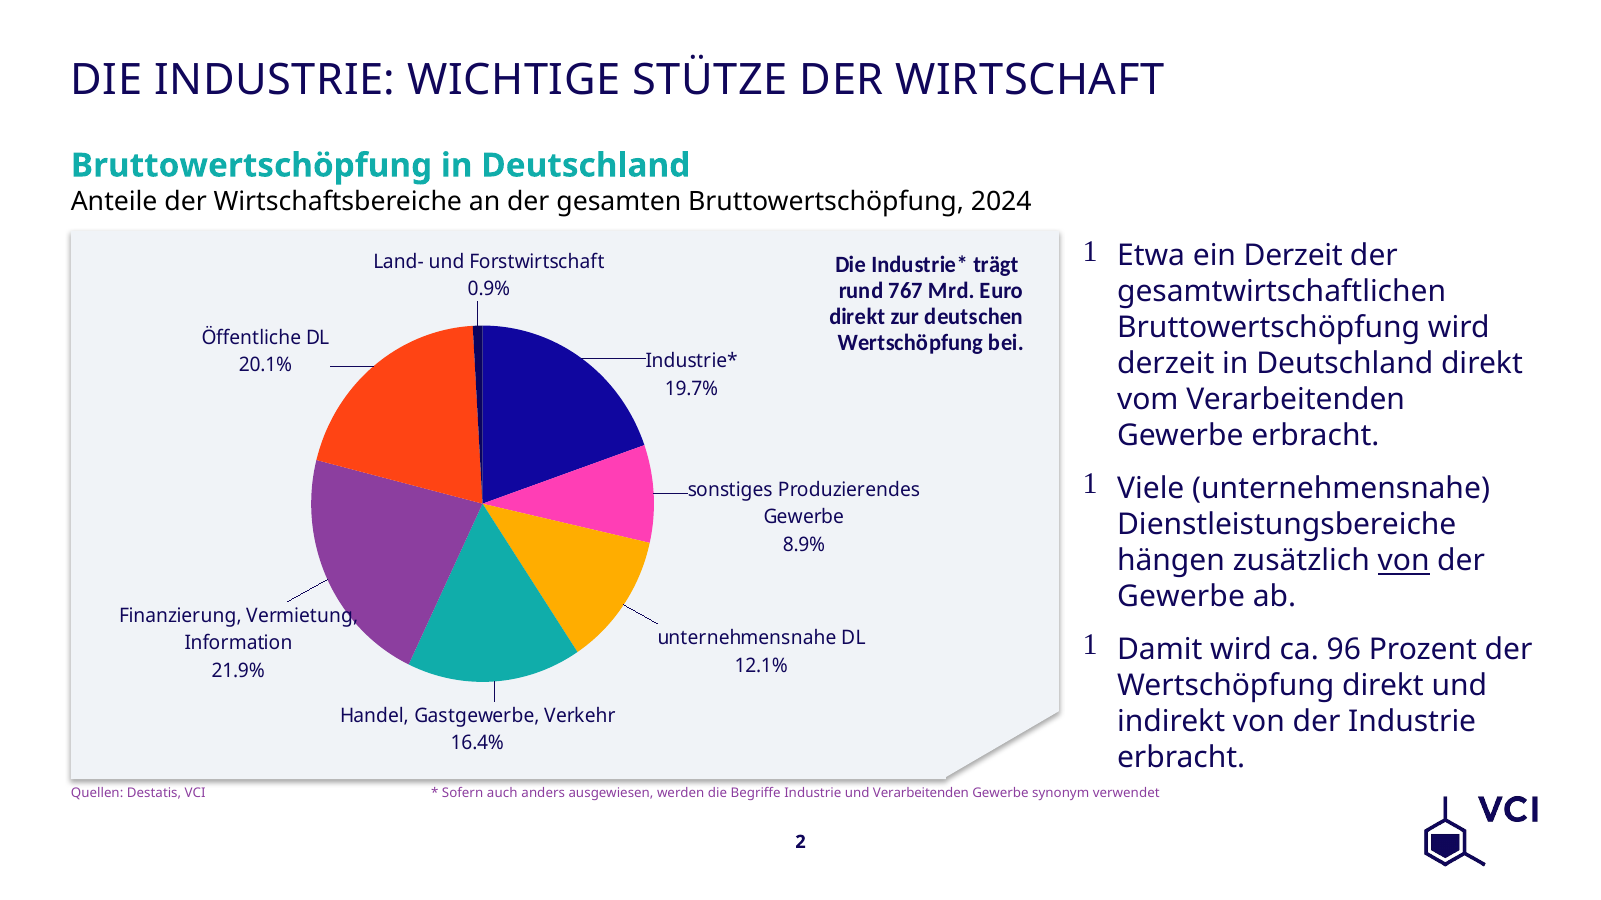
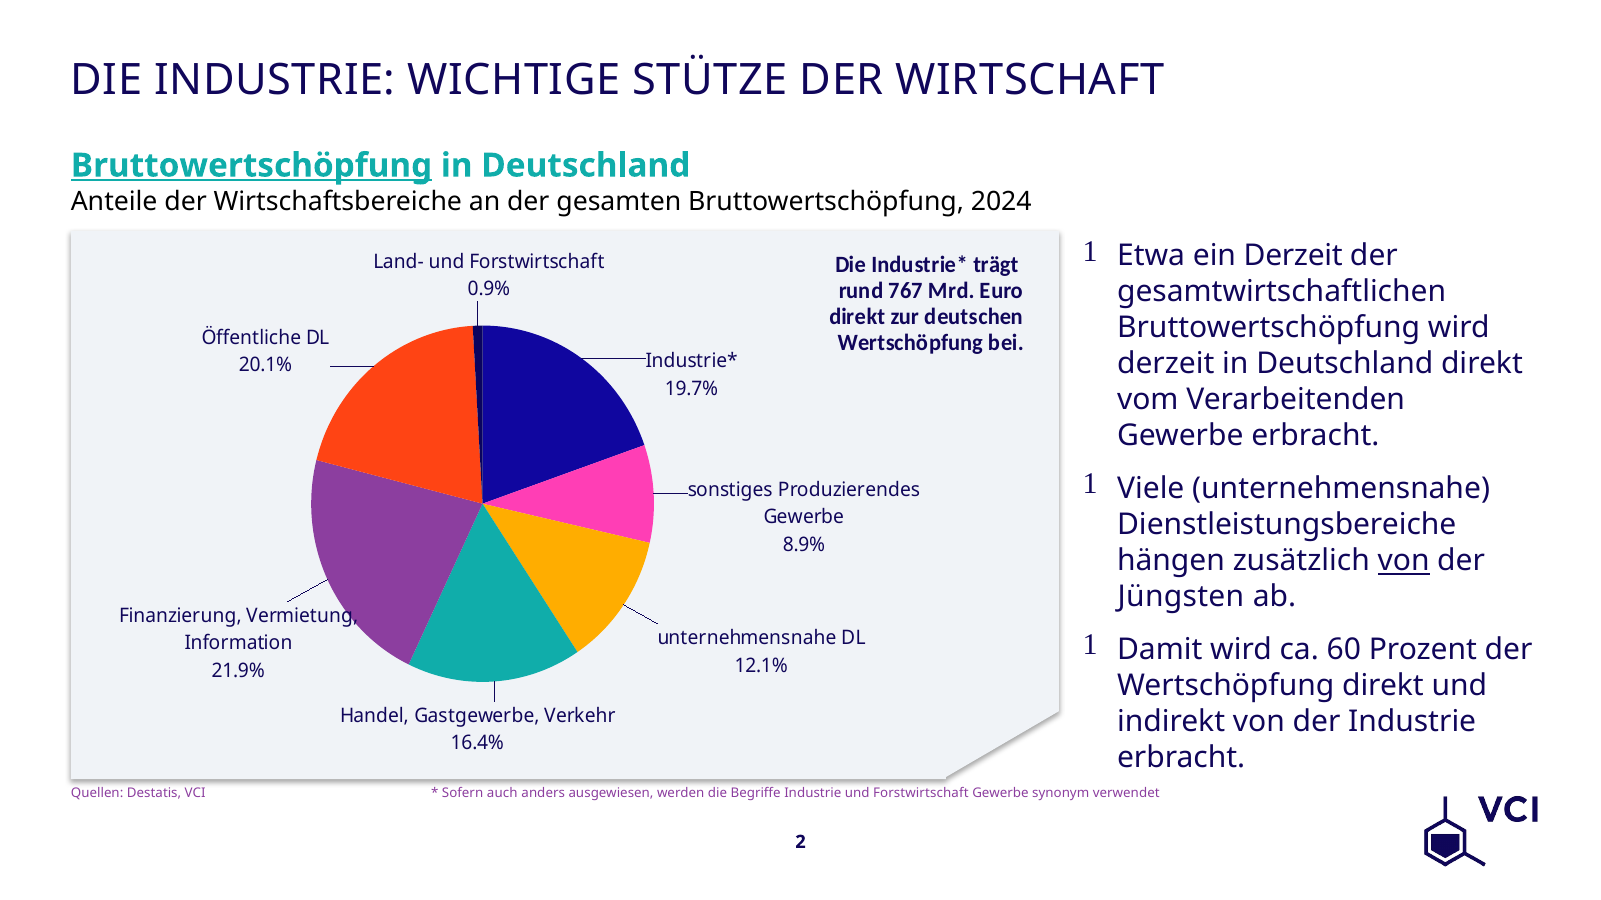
Bruttowertschöpfung underline: none -> present (252, 166)
Gewerbe: Gewerbe -> Jüngsten (1181, 597)
96: 96 -> 60 (1344, 650)
Industrie und Verarbeitenden: Verarbeitenden -> Forstwirtschaft (921, 794)
